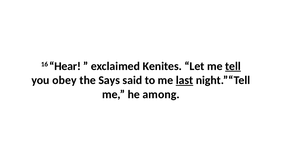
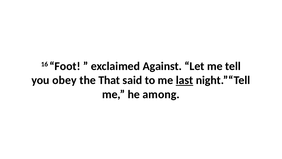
Hear: Hear -> Foot (65, 66)
Kenites: Kenites -> Against (162, 66)
tell underline: present -> none (233, 66)
Says: Says -> That (109, 80)
